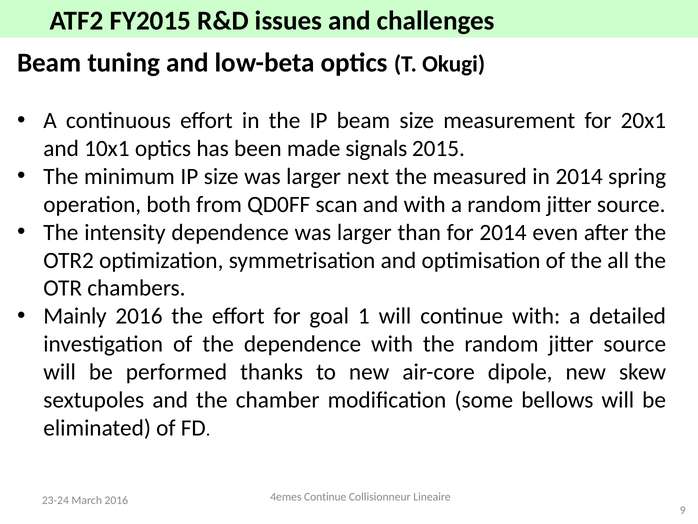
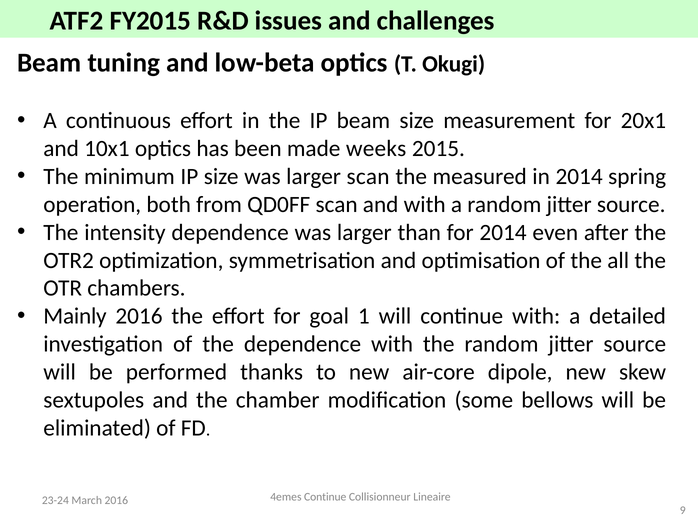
signals: signals -> weeks (376, 148)
larger next: next -> scan (368, 176)
